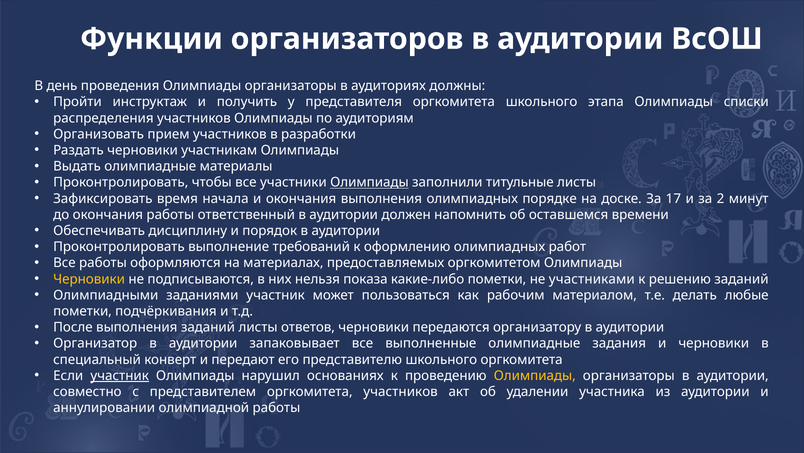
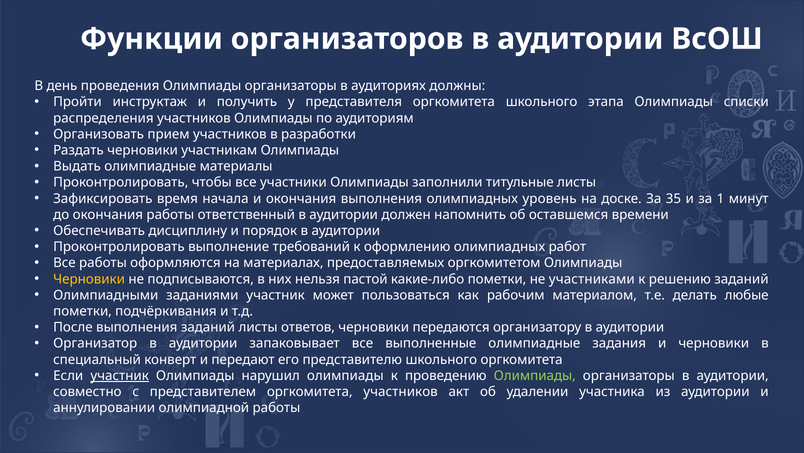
Олимпиады underline: present -> none (369, 182)
порядке: порядке -> уровень (550, 198)
17: 17 -> 35 (673, 198)
2: 2 -> 1 (721, 198)
показа: показа -> пастой (365, 279)
нарушил основаниях: основаниях -> олимпиады (345, 375)
Олимпиады colour: yellow -> light green (535, 375)
